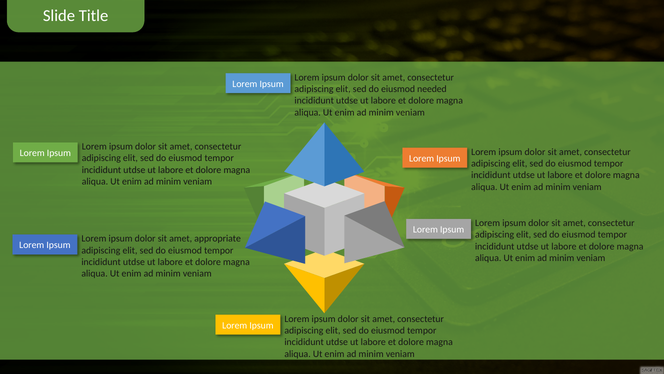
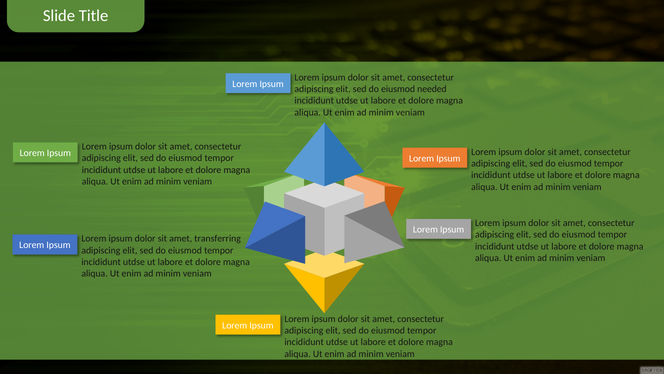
appropriate: appropriate -> transferring (218, 238)
